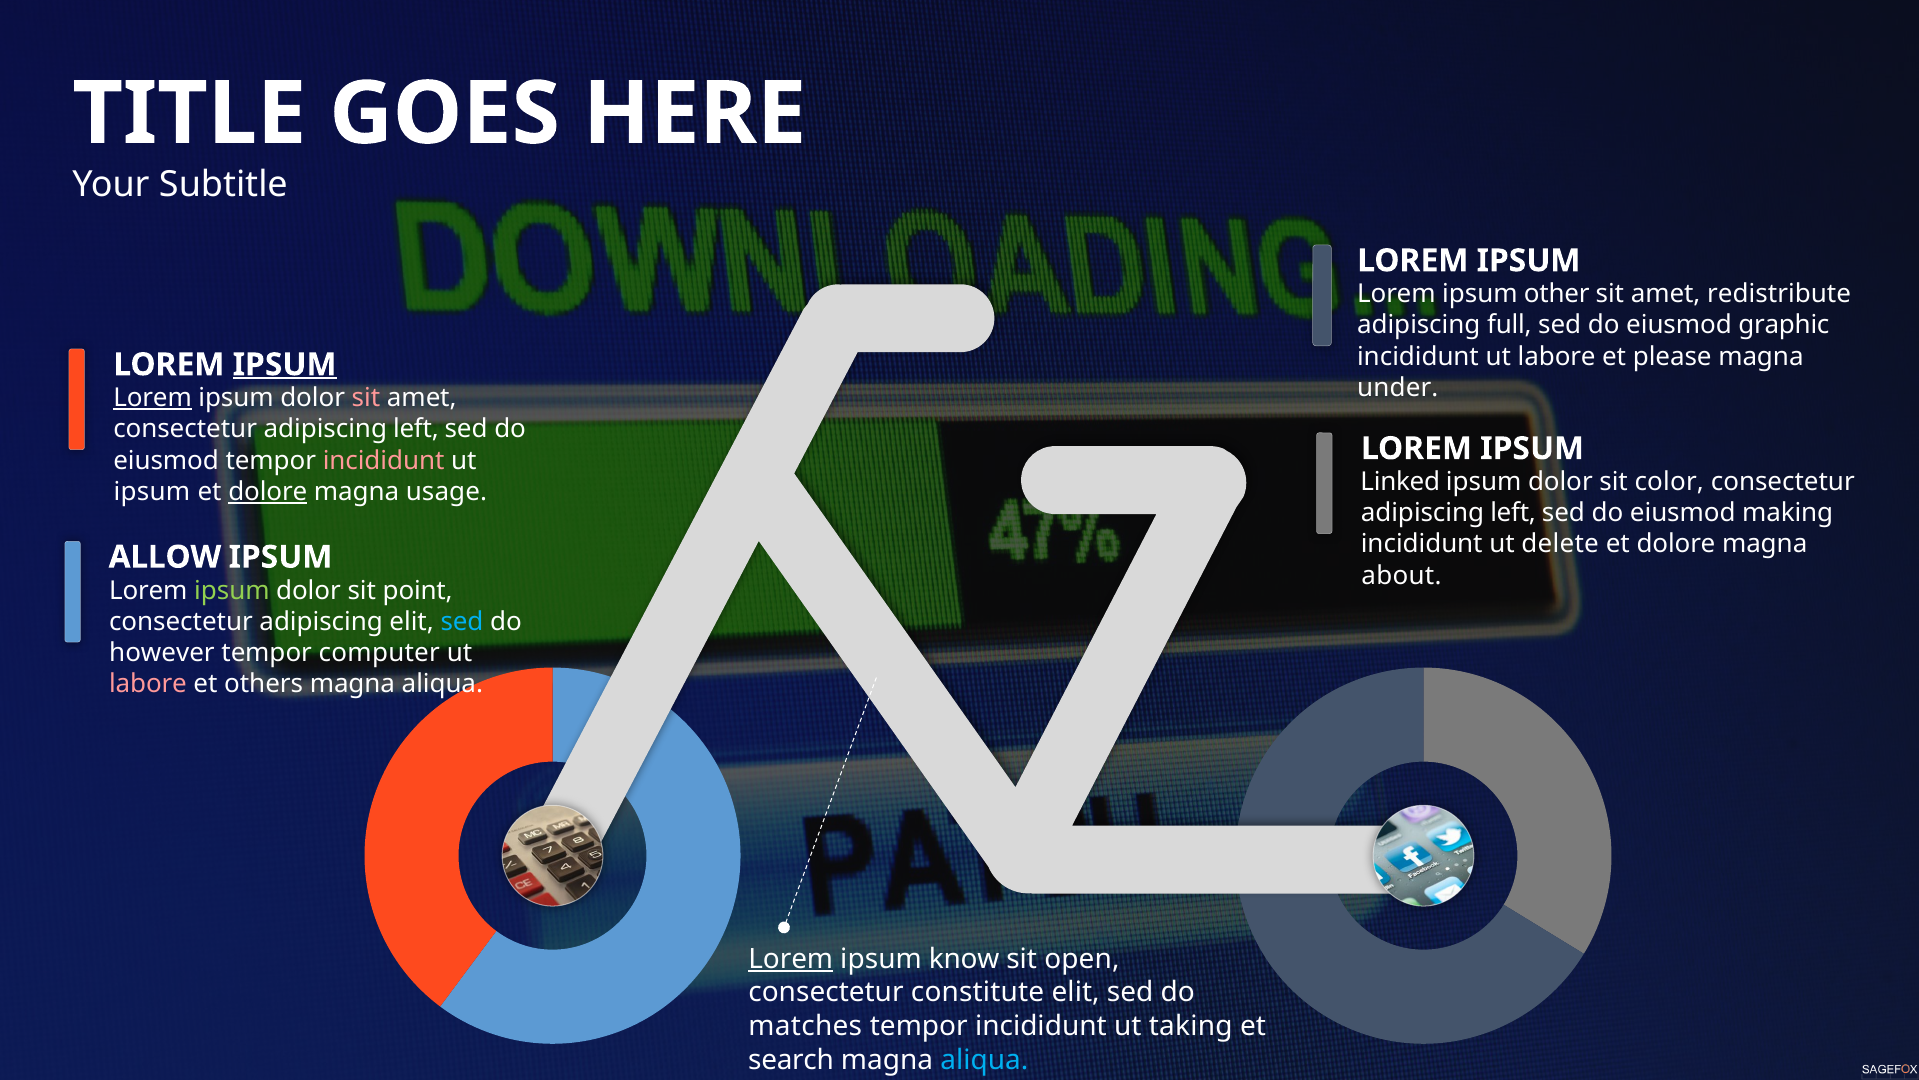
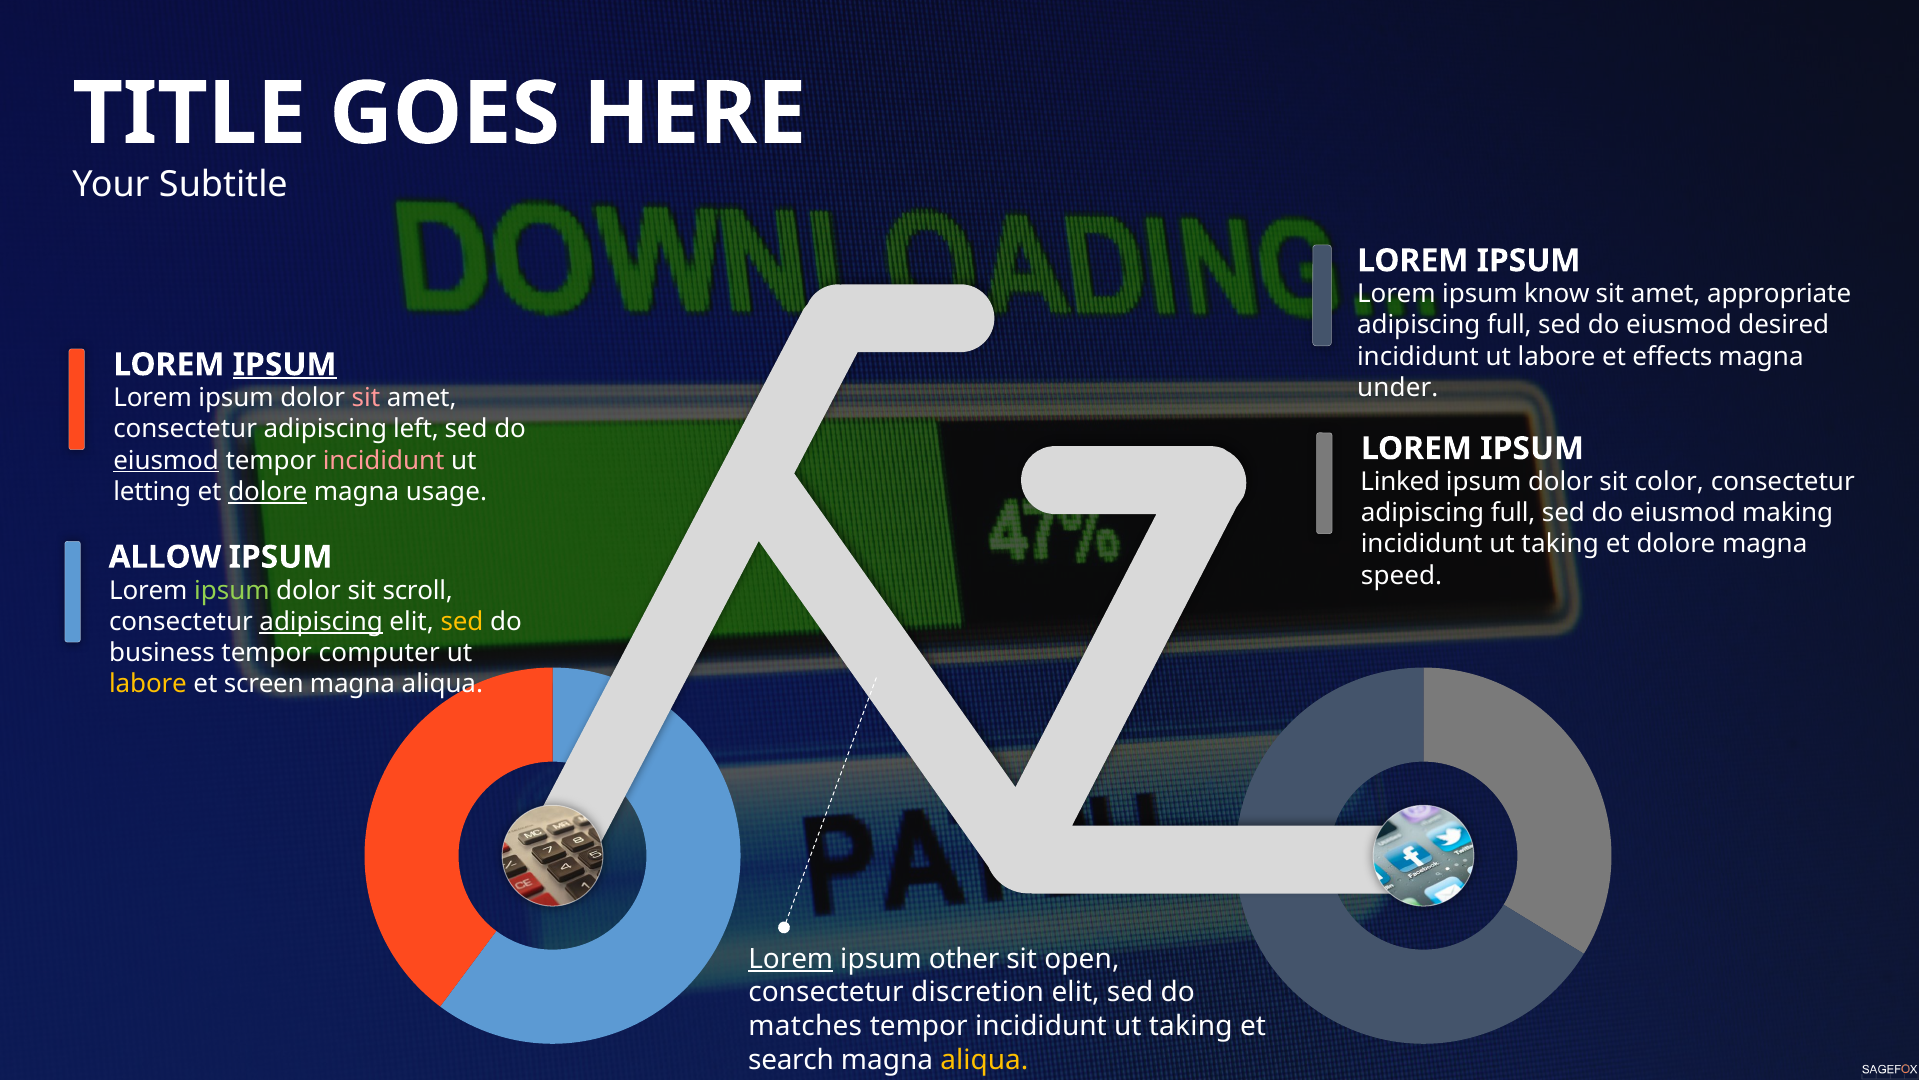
other: other -> know (1557, 294)
redistribute: redistribute -> appropriate (1779, 294)
graphic: graphic -> desired (1784, 325)
please: please -> effects (1672, 356)
Lorem underline: present -> none (153, 398)
eiusmod underline: none -> present (166, 460)
ipsum: ipsum -> letting (152, 491)
left: left -> full (1513, 513)
delete: delete -> taking (1560, 544)
about: about -> speed (1402, 575)
point: point -> scroll (418, 590)
adipiscing underline: none -> present (321, 621)
sed colour: light blue -> yellow (462, 621)
however: however -> business (162, 653)
labore colour: pink -> yellow (148, 684)
others: others -> screen (264, 684)
know: know -> other (964, 958)
constitute: constitute -> discretion (978, 992)
aliqua colour: light blue -> yellow (984, 1059)
